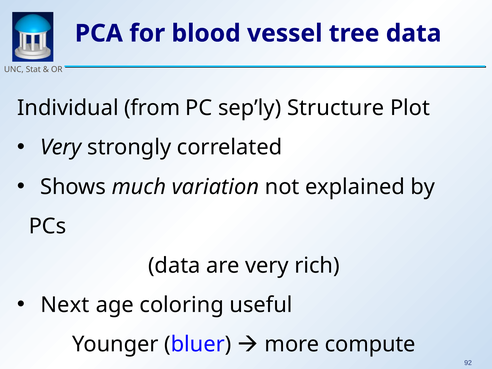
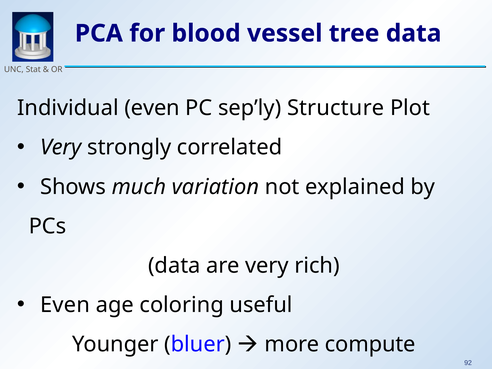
Individual from: from -> even (152, 108)
Next: Next -> Even (65, 305)
